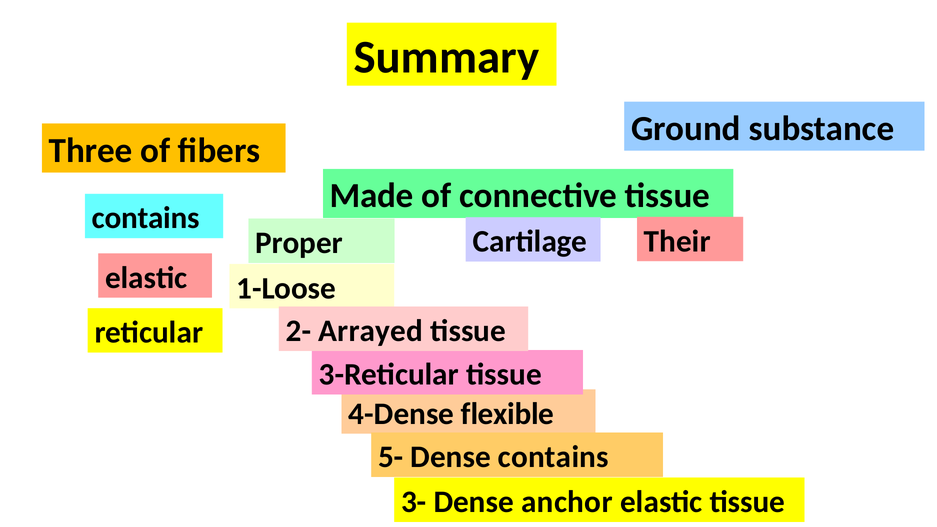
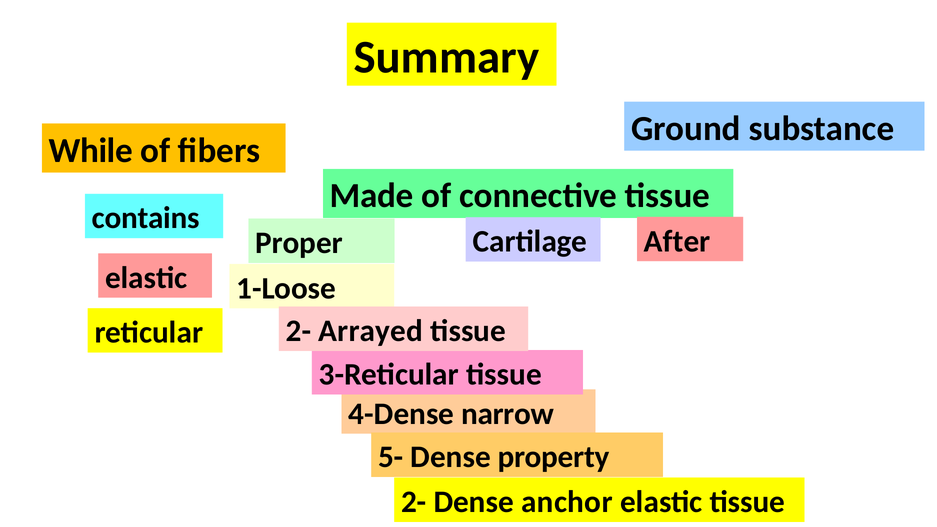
Three: Three -> While (91, 151)
Their: Their -> After (677, 241)
flexible: flexible -> narrow (508, 414)
Dense contains: contains -> property (554, 457)
3-: 3- -> 2- (414, 502)
